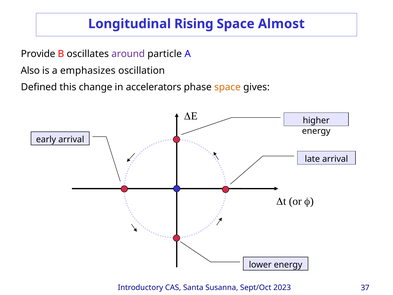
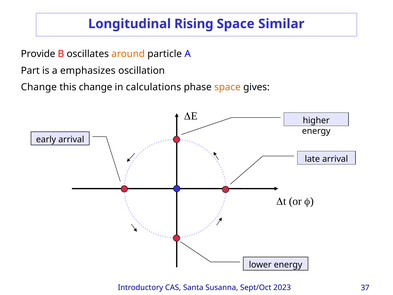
Almost: Almost -> Similar (281, 24)
around colour: purple -> orange (128, 54)
Also: Also -> Part (30, 70)
Defined: Defined -> Change (39, 87)
accelerators: accelerators -> calculations (153, 87)
